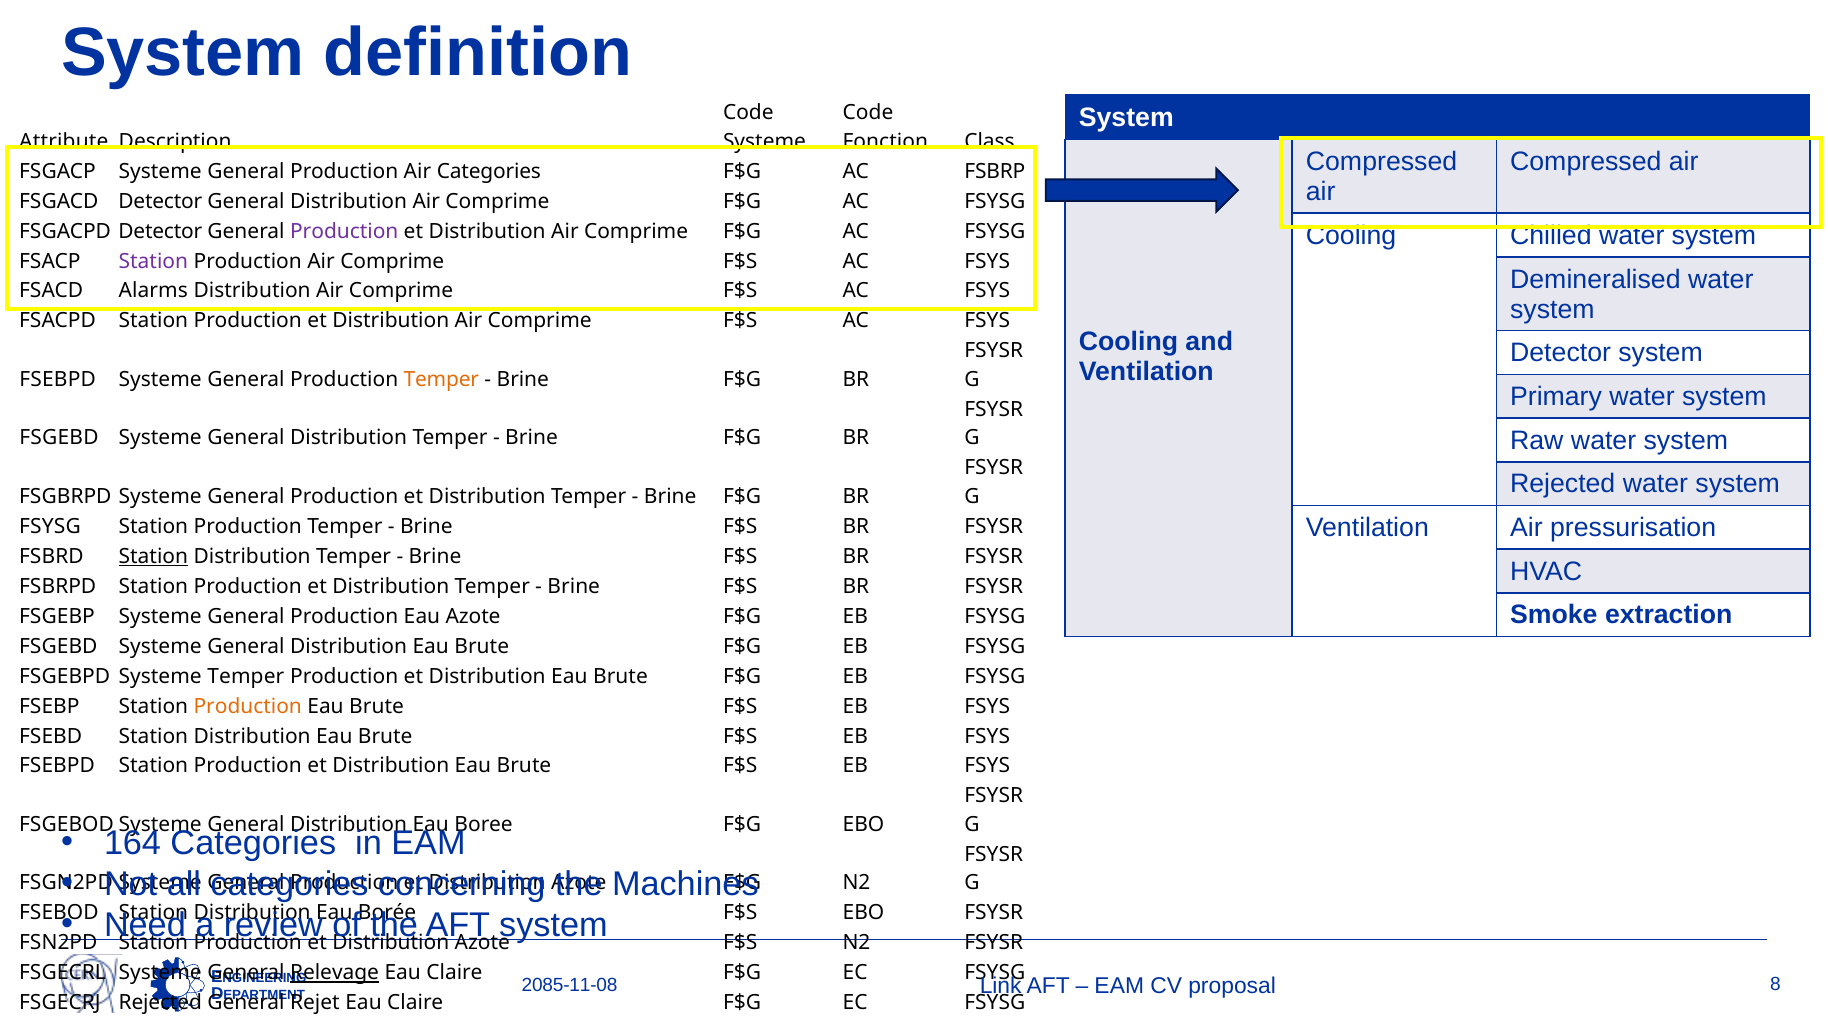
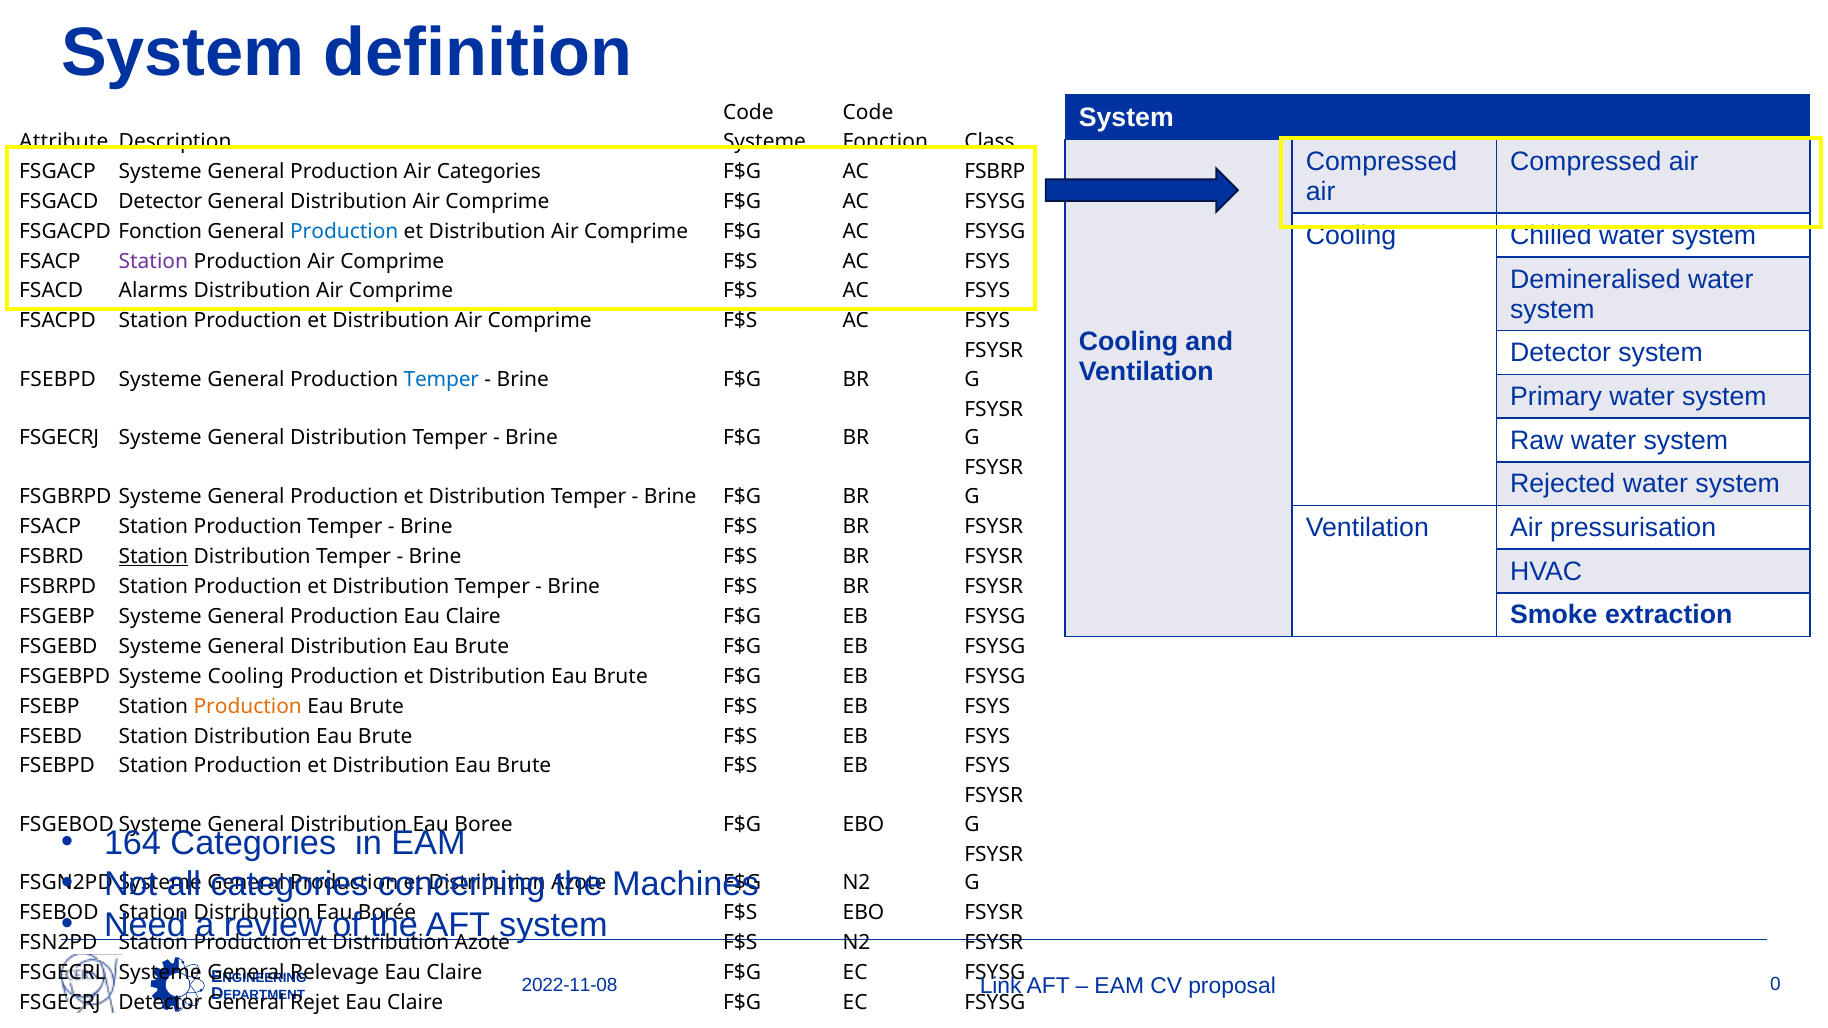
FSGACPD Detector: Detector -> Fonction (160, 231)
Production colour: purple -> blue (344, 231)
Temper colour: orange -> blue (441, 380)
FSGEBD: FSGEBD -> FSGECRJ (59, 438)
FSYSG: FSYSG -> FSACP (50, 527)
Production Eau Azote: Azote -> Claire (473, 616)
Systeme Temper: Temper -> Cooling (246, 676)
Relevage underline: present -> none (335, 973)
2085-11-08: 2085-11-08 -> 2022-11-08 (570, 985)
8: 8 -> 0 (1775, 985)
FSGECRJ Rejected: Rejected -> Detector (160, 1003)
